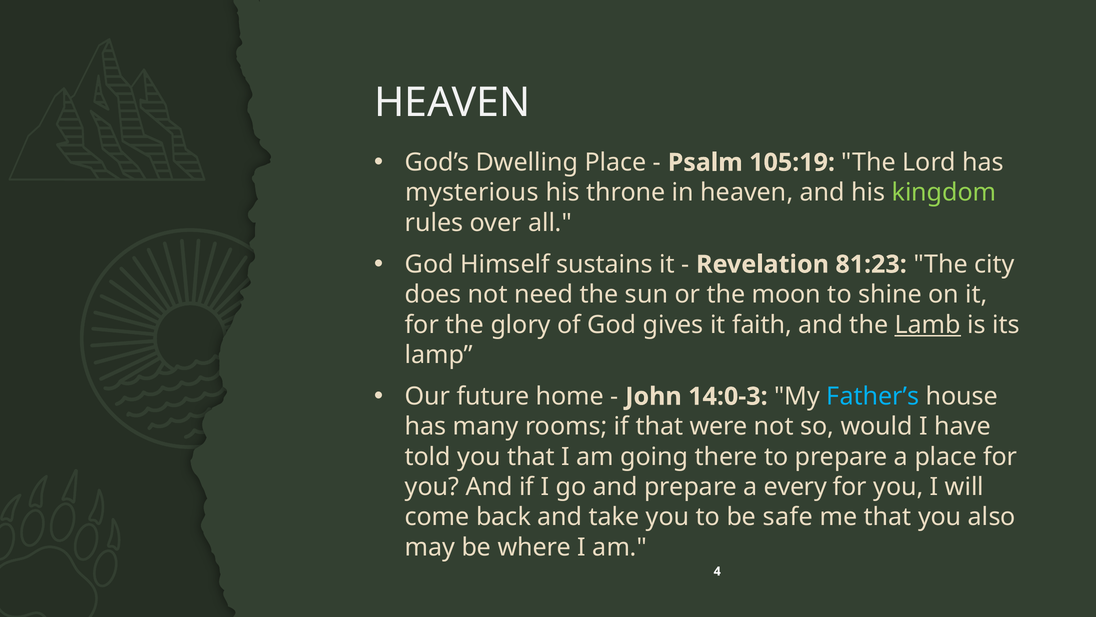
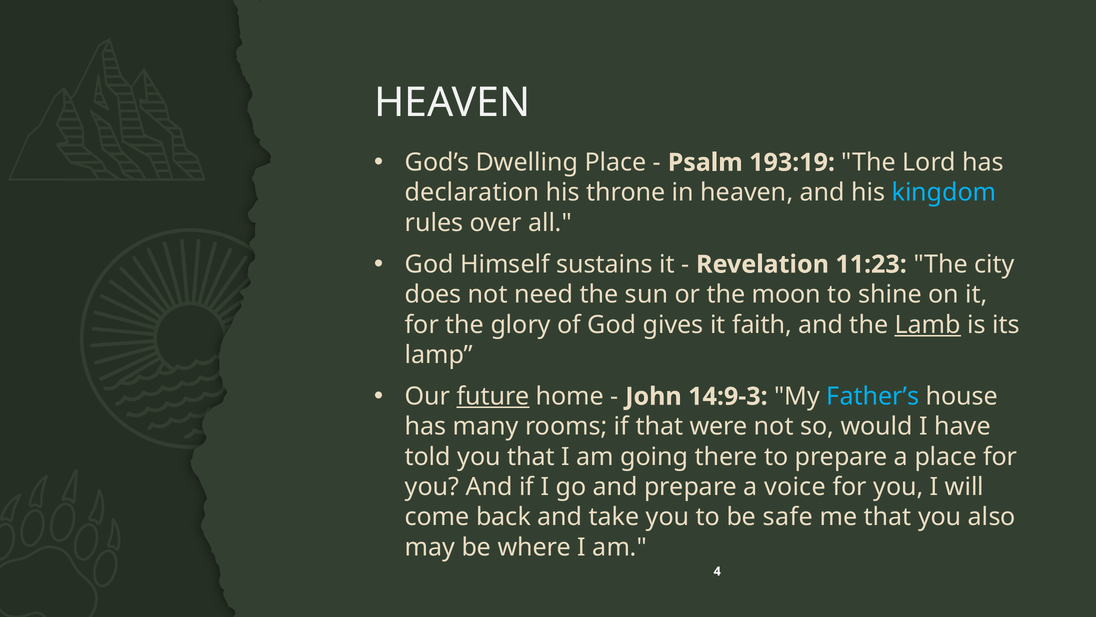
105:19: 105:19 -> 193:19 (792, 162)
mysterious: mysterious -> declaration (472, 193)
kingdom colour: light green -> light blue (944, 193)
81:23: 81:23 -> 11:23 (871, 264)
future underline: none -> present (493, 396)
14:0-3: 14:0-3 -> 14:9-3 (728, 396)
every: every -> voice (795, 487)
